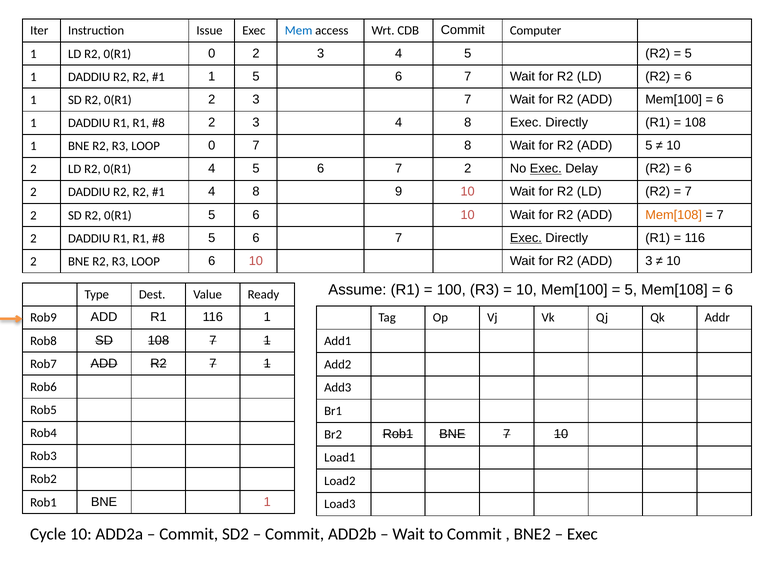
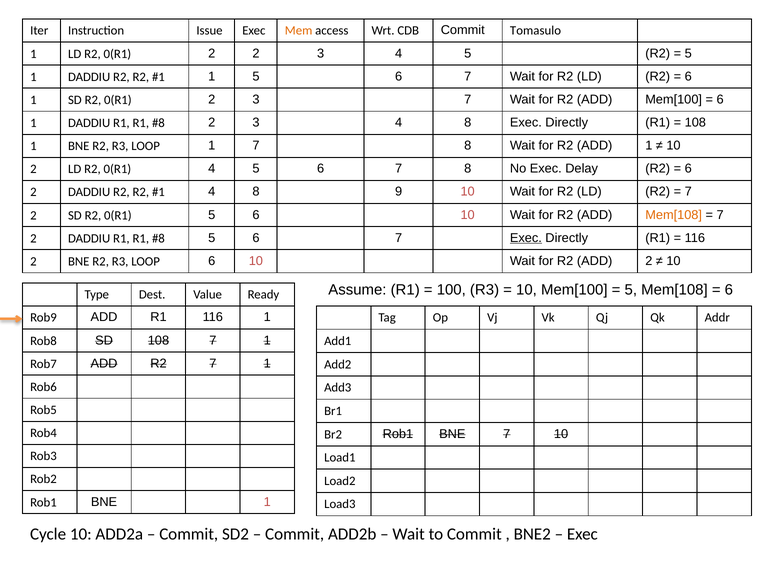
Mem colour: blue -> orange (299, 31)
Computer: Computer -> Tomasulo (536, 31)
LD R2 0(R1 0: 0 -> 2 (212, 53)
LOOP 0: 0 -> 1 (212, 146)
ADD 5: 5 -> 1 (649, 146)
6 7 2: 2 -> 8 (468, 169)
Exec underline: present -> none (546, 169)
ADD 3: 3 -> 2 (649, 261)
